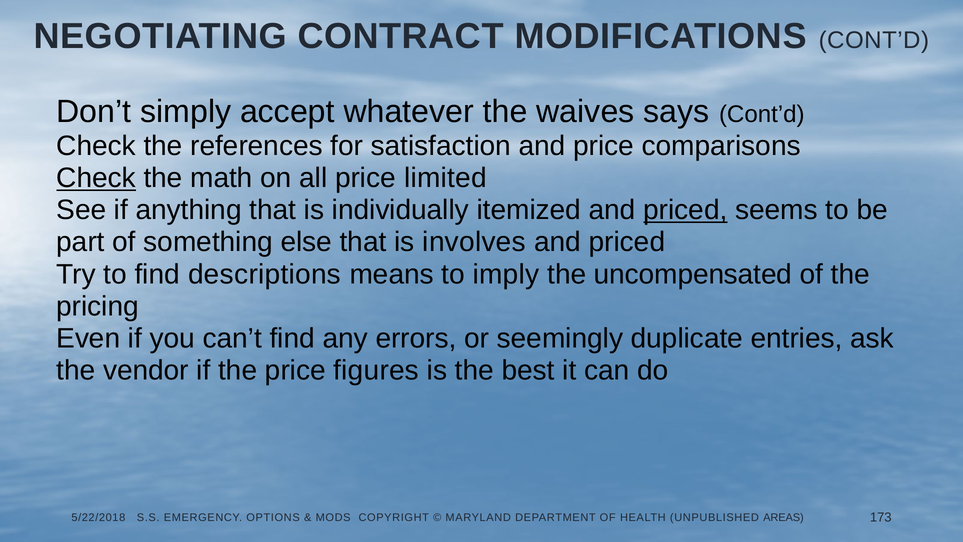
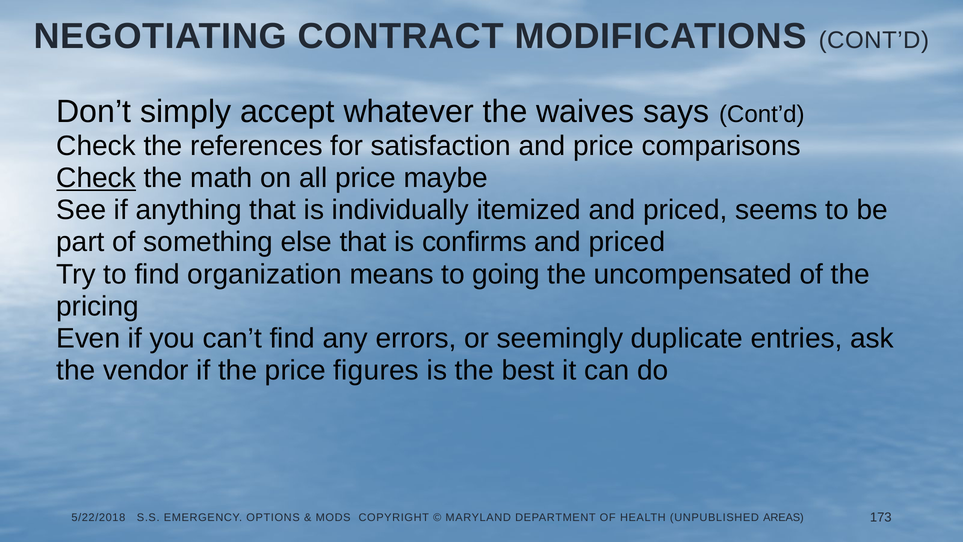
limited: limited -> maybe (446, 178)
priced underline: present -> none (685, 210)
involves: involves -> confirms (474, 242)
descriptions: descriptions -> organization (265, 274)
imply: imply -> going (506, 274)
